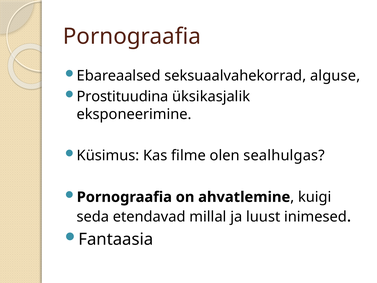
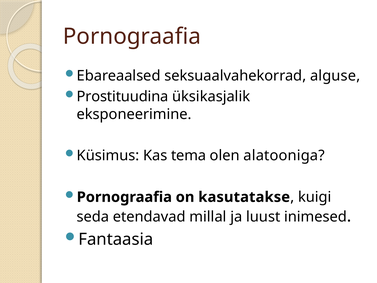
filme: filme -> tema (189, 156)
sealhulgas: sealhulgas -> alatooniga (284, 156)
ahvatlemine: ahvatlemine -> kasutatakse (244, 197)
